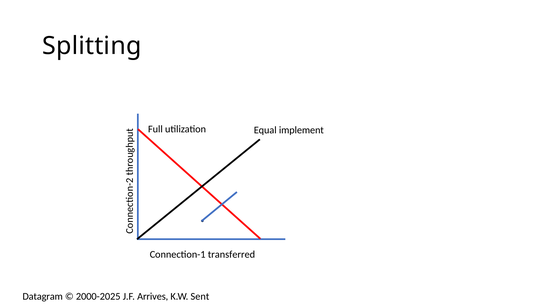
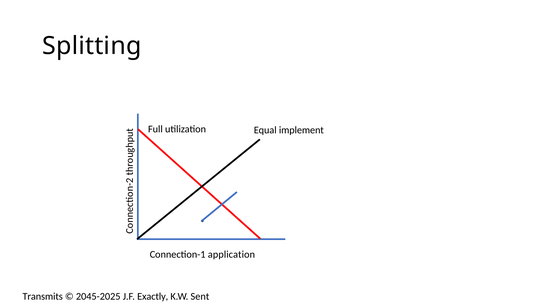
transferred: transferred -> application (231, 255)
Datagram: Datagram -> Transmits (43, 297)
2000-2025: 2000-2025 -> 2045-2025 (98, 297)
Arrives: Arrives -> Exactly (153, 297)
